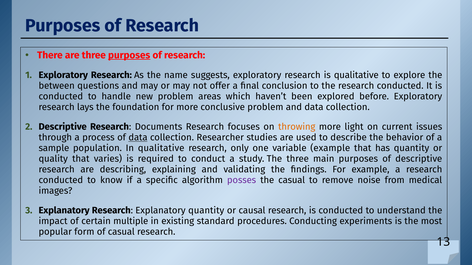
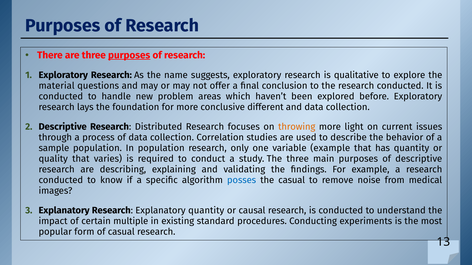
between: between -> material (57, 86)
conclusive problem: problem -> different (265, 107)
Documents: Documents -> Distributed (159, 127)
data underline: present -> none (138, 138)
Researcher: Researcher -> Correlation (220, 138)
In qualitative: qualitative -> population (161, 148)
posses colour: purple -> blue (242, 180)
